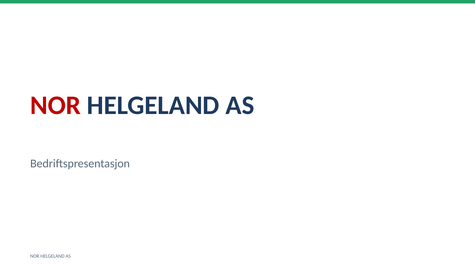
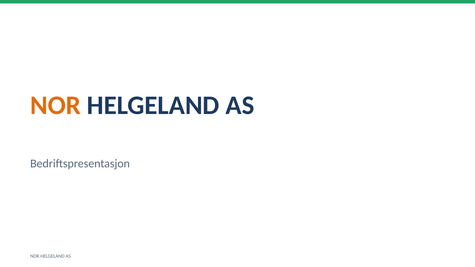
NOR colour: red -> orange (56, 105)
